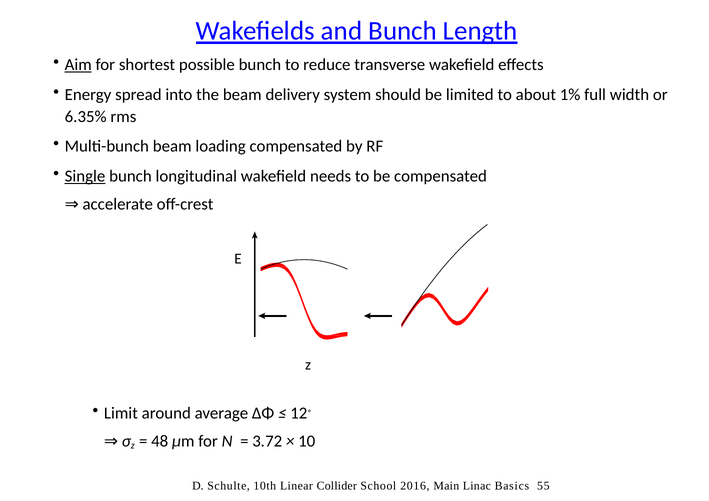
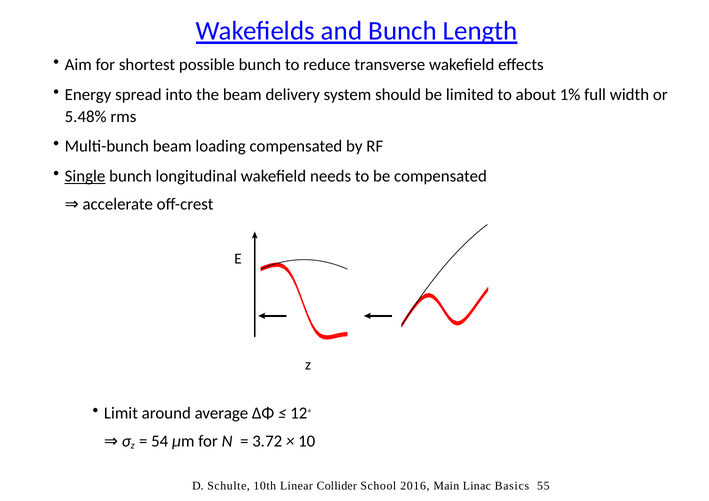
Aim underline: present -> none (78, 65)
6.35%: 6.35% -> 5.48% (86, 117)
48: 48 -> 54 (160, 442)
